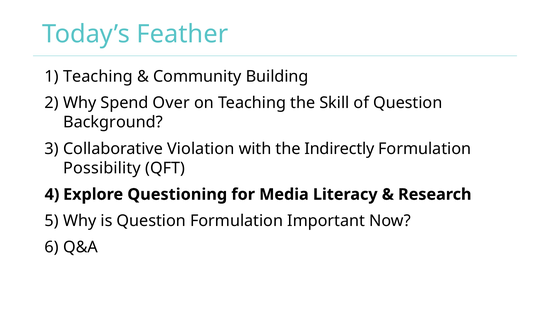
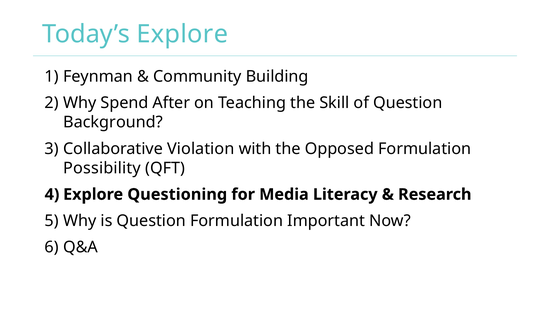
Feather: Feather -> Explore (182, 34)
Teaching: Teaching -> Feynman (98, 77)
Over: Over -> After (171, 103)
Indirectly: Indirectly -> Opposed (339, 149)
